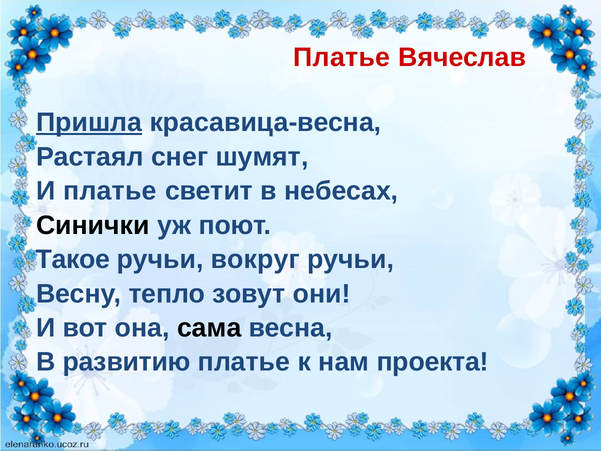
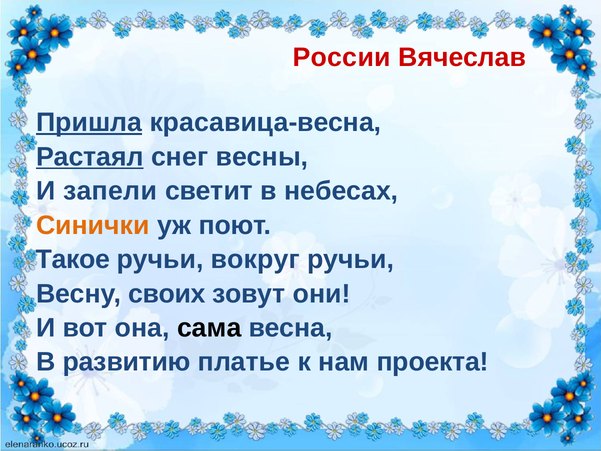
Платье: Платье -> России (342, 57)
Растаял underline: none -> present (90, 157)
шумят: шумят -> весны (262, 157)
И платье: платье -> запели (110, 191)
Синички colour: black -> orange (93, 225)
тепло: тепло -> своих (167, 294)
